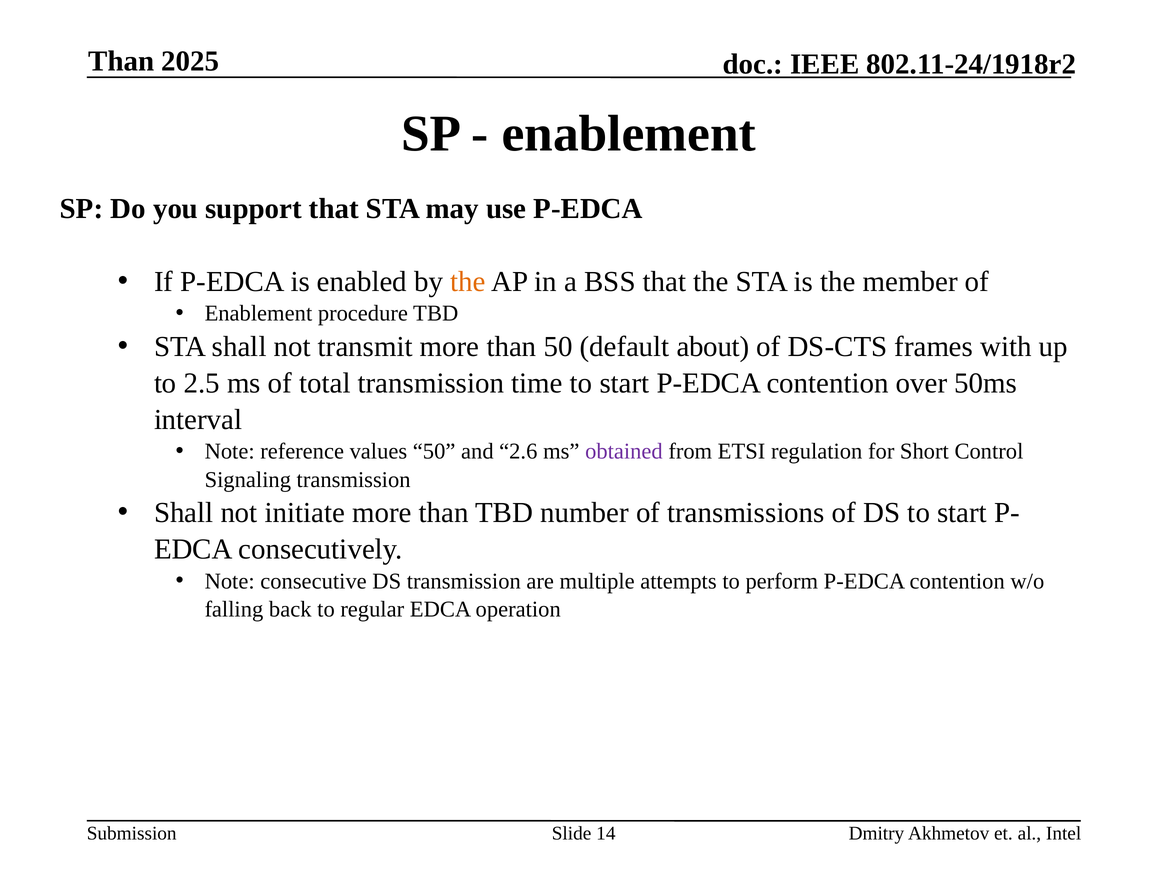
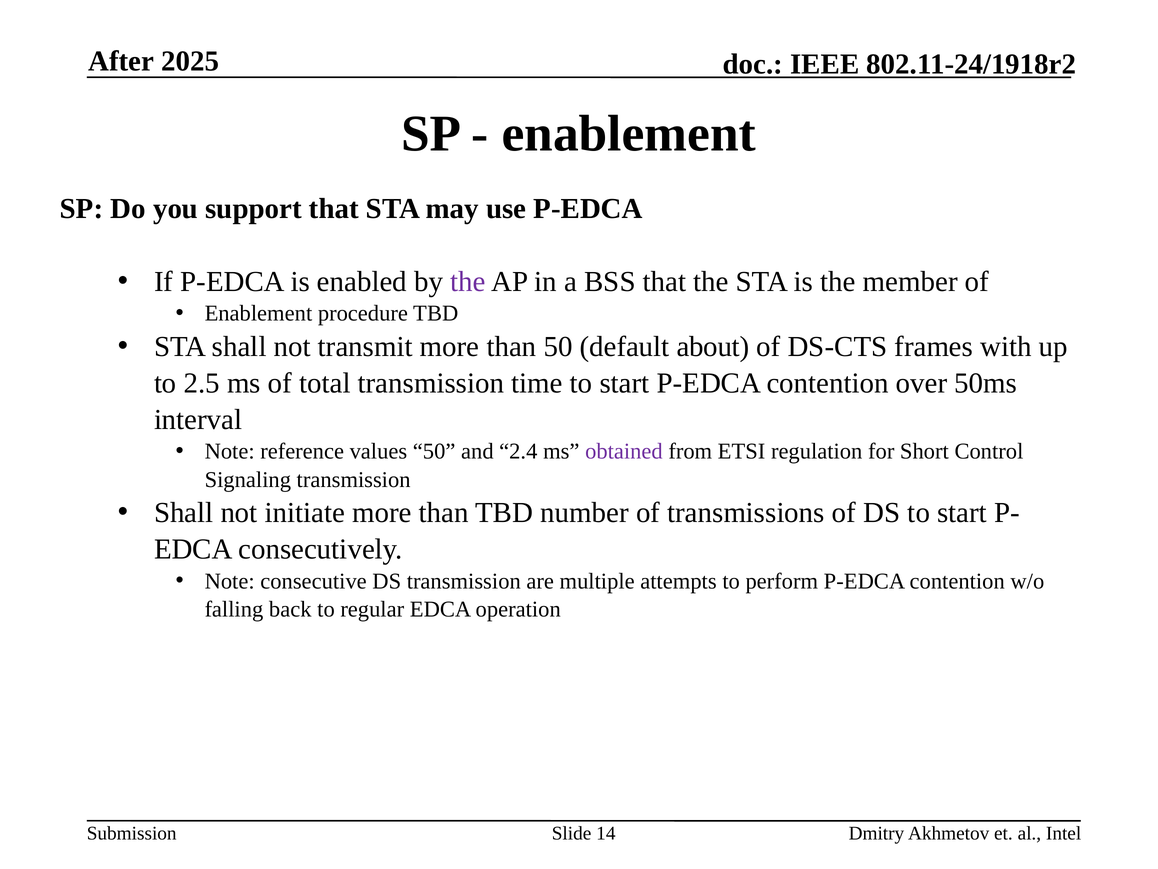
Than: Than -> After (121, 61)
the colour: orange -> purple (468, 282)
2.6: 2.6 -> 2.4 (518, 451)
